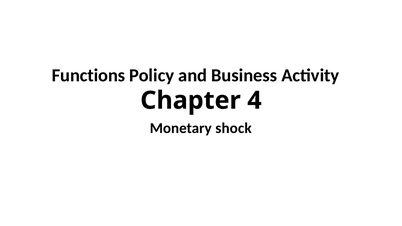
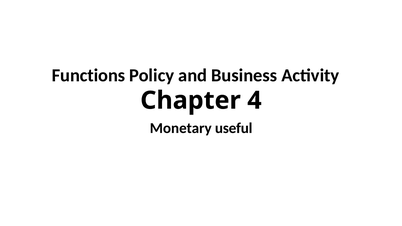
shock: shock -> useful (234, 128)
